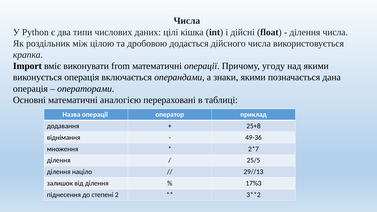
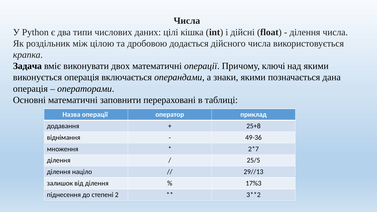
Import: Import -> Задача (27, 66)
from: from -> двох (121, 66)
угоду: угоду -> ключі (274, 66)
аналогією: аналогією -> заповнити (121, 100)
